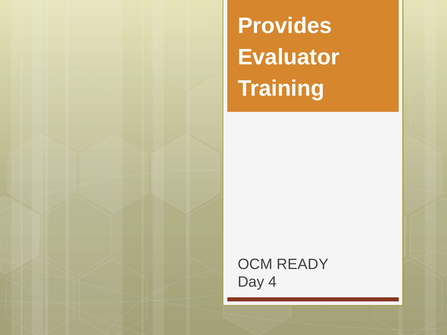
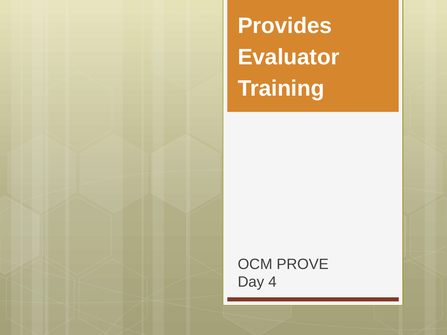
READY: READY -> PROVE (303, 264)
